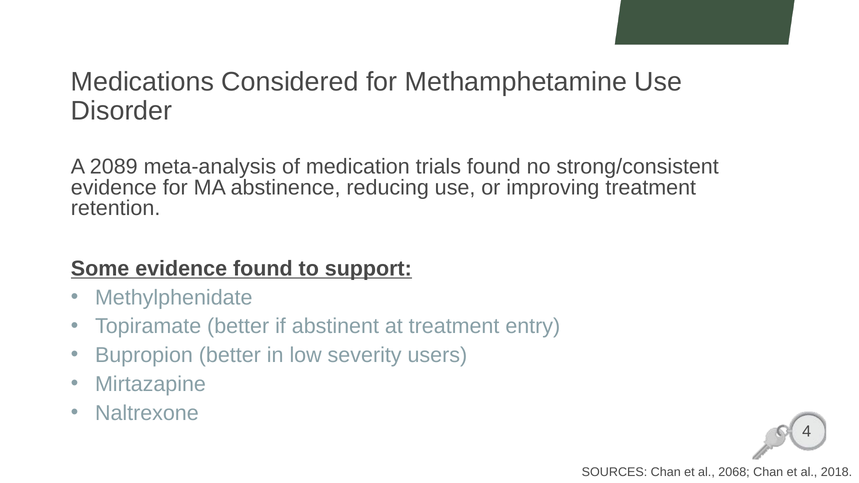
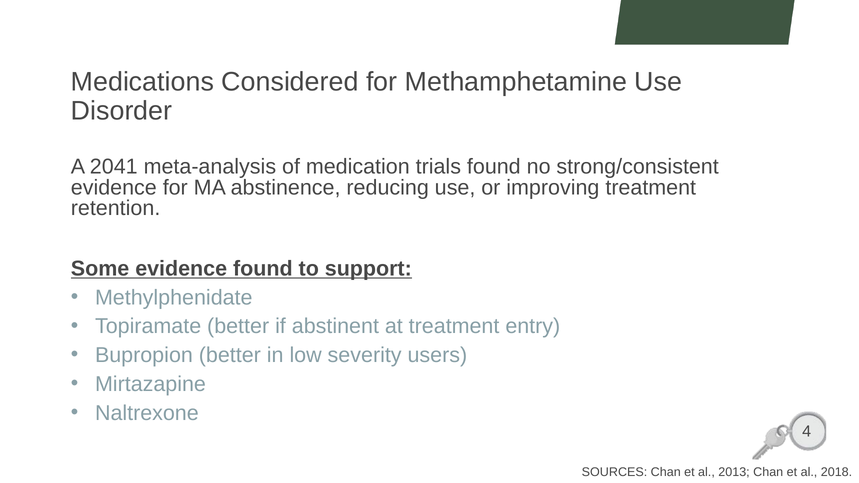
2089: 2089 -> 2041 (114, 167)
2068: 2068 -> 2013 (734, 472)
